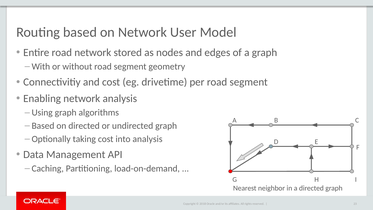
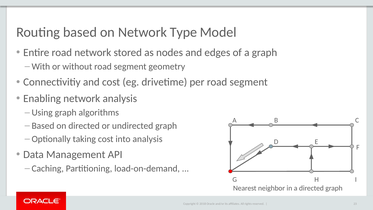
User: User -> Type (183, 32)
